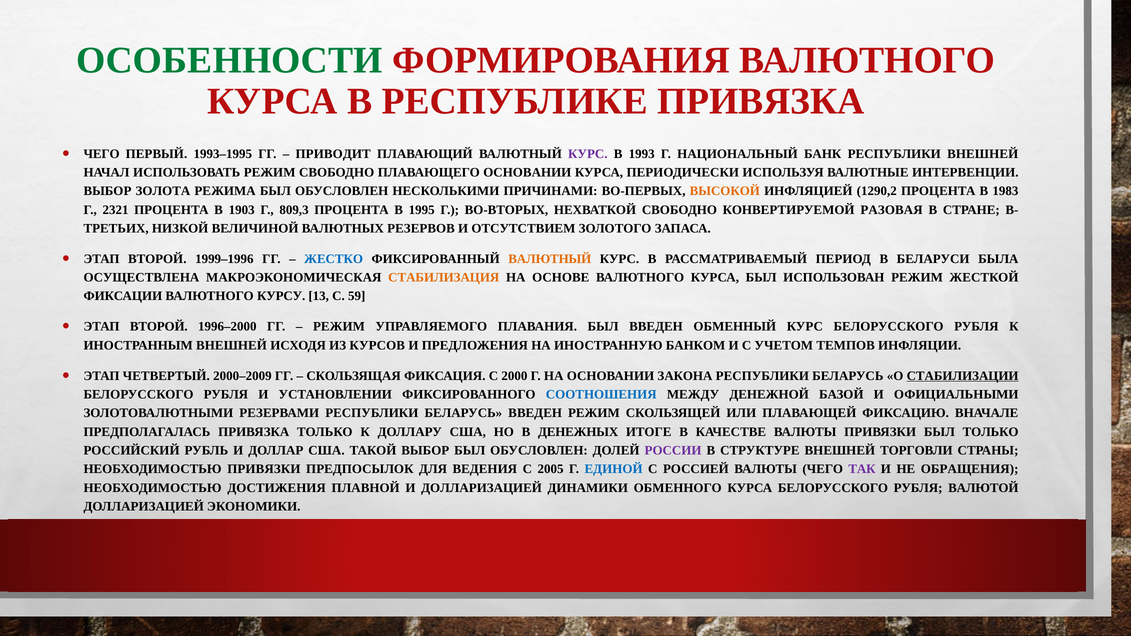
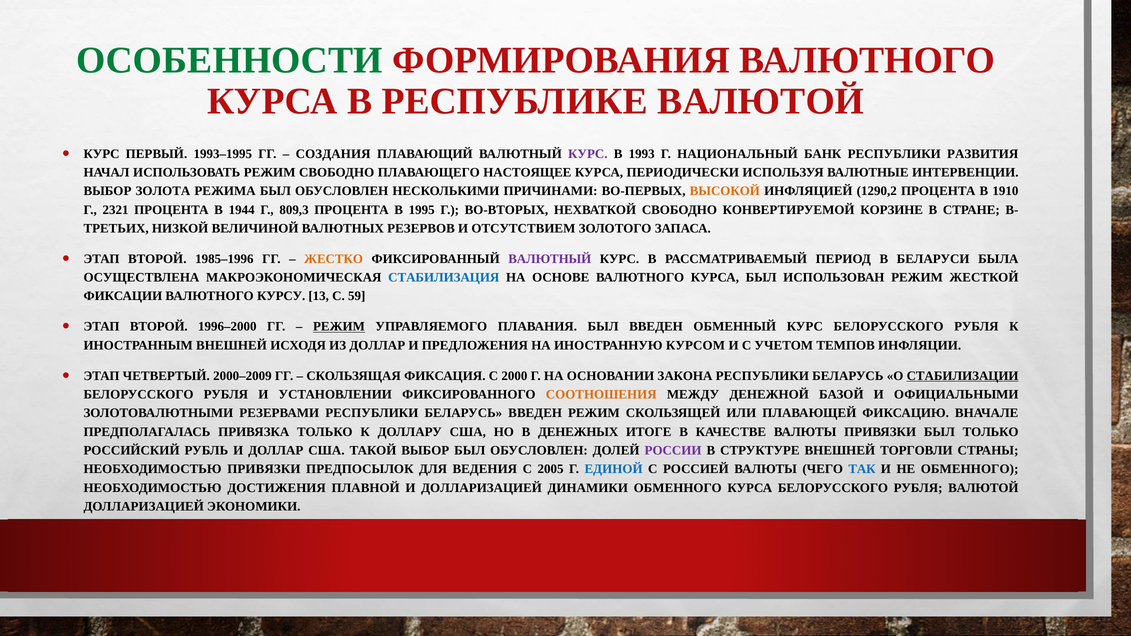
РЕСПУБЛИКЕ ПРИВЯЗКА: ПРИВЯЗКА -> ВАЛЮТОЙ (761, 101)
ЧЕГО: ЧЕГО -> КУРС (102, 154)
ПРИВОДИТ: ПРИВОДИТ -> СОЗДАНИЯ (333, 154)
РЕСПУБЛИКИ ВНЕШНЕЙ: ВНЕШНЕЙ -> РАЗВИТИЯ (983, 154)
ПЛАВАЮЩЕГО ОСНОВАНИИ: ОСНОВАНИИ -> НАСТОЯЩЕЕ (527, 172)
1983: 1983 -> 1910 (1005, 191)
1903: 1903 -> 1944 (242, 210)
РАЗОВАЯ: РАЗОВАЯ -> КОРЗИНЕ (892, 210)
1999–1996: 1999–1996 -> 1985–1996 (224, 259)
ЖЕСТКО colour: blue -> orange (334, 259)
ВАЛЮТНЫЙ colour: orange -> purple (550, 259)
СТАБИЛИЗАЦИЯ colour: orange -> blue (444, 278)
РЕЖИМ underline: none -> present (339, 327)
ИЗ КУРСОВ: КУРСОВ -> ДОЛЛАР (377, 345)
БАНКОМ: БАНКОМ -> КУРСОМ (695, 345)
СООТНОШЕНИЯ colour: blue -> orange (601, 395)
ТАК colour: purple -> blue (862, 469)
НЕ ОБРАЩЕНИЯ: ОБРАЩЕНИЯ -> ОБМЕННОГО (970, 469)
